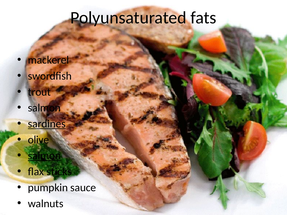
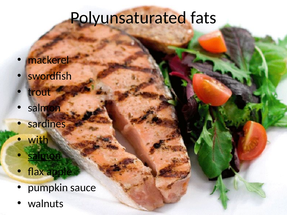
sardines underline: present -> none (47, 124)
olive: olive -> with (38, 140)
sticks: sticks -> apple (59, 172)
